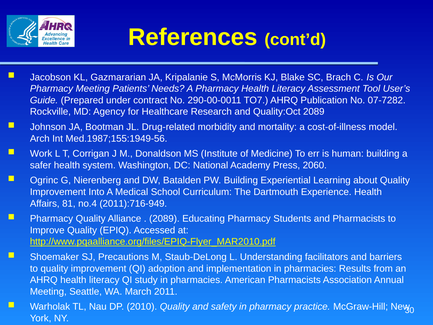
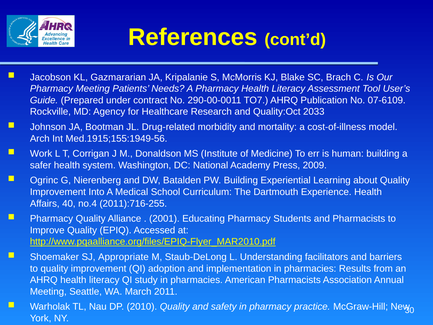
07-7282: 07-7282 -> 07-6109 (387, 100)
Quality:Oct 2089: 2089 -> 2033 (314, 112)
Med.1987;155:1949-56: Med.1987;155:1949-56 -> Med.1915;155:1949-56 (116, 138)
2060: 2060 -> 2009 (315, 165)
81: 81 -> 40 (69, 203)
2011):716-949: 2011):716-949 -> 2011):716-255 (133, 203)
2089: 2089 -> 2001 (164, 219)
Precautions: Precautions -> Appropriate (123, 257)
